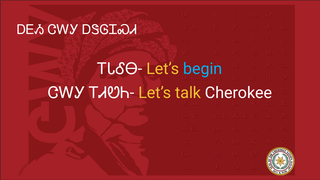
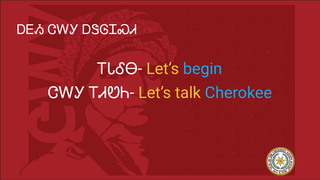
Cherokee colour: white -> light blue (238, 93)
